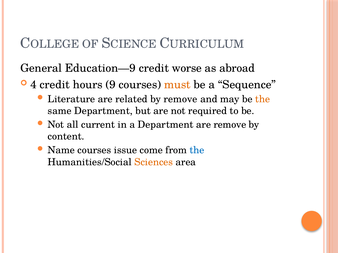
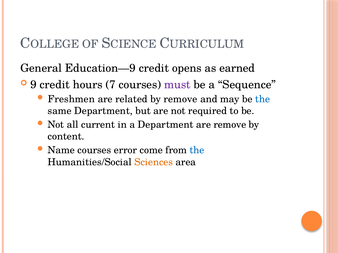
worse: worse -> opens (187, 68)
abroad: abroad -> earned (237, 68)
4: 4 -> 9 (34, 85)
9: 9 -> 7 (111, 85)
must colour: orange -> purple (177, 85)
Literature: Literature -> Freshmen (71, 99)
the colour: orange -> blue (263, 99)
issue: issue -> error (125, 151)
